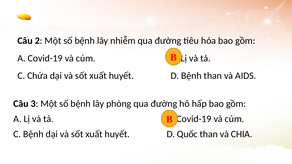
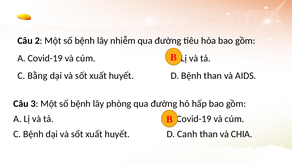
Chứa: Chứa -> Bằng (37, 76)
Quốc: Quốc -> Canh (187, 134)
